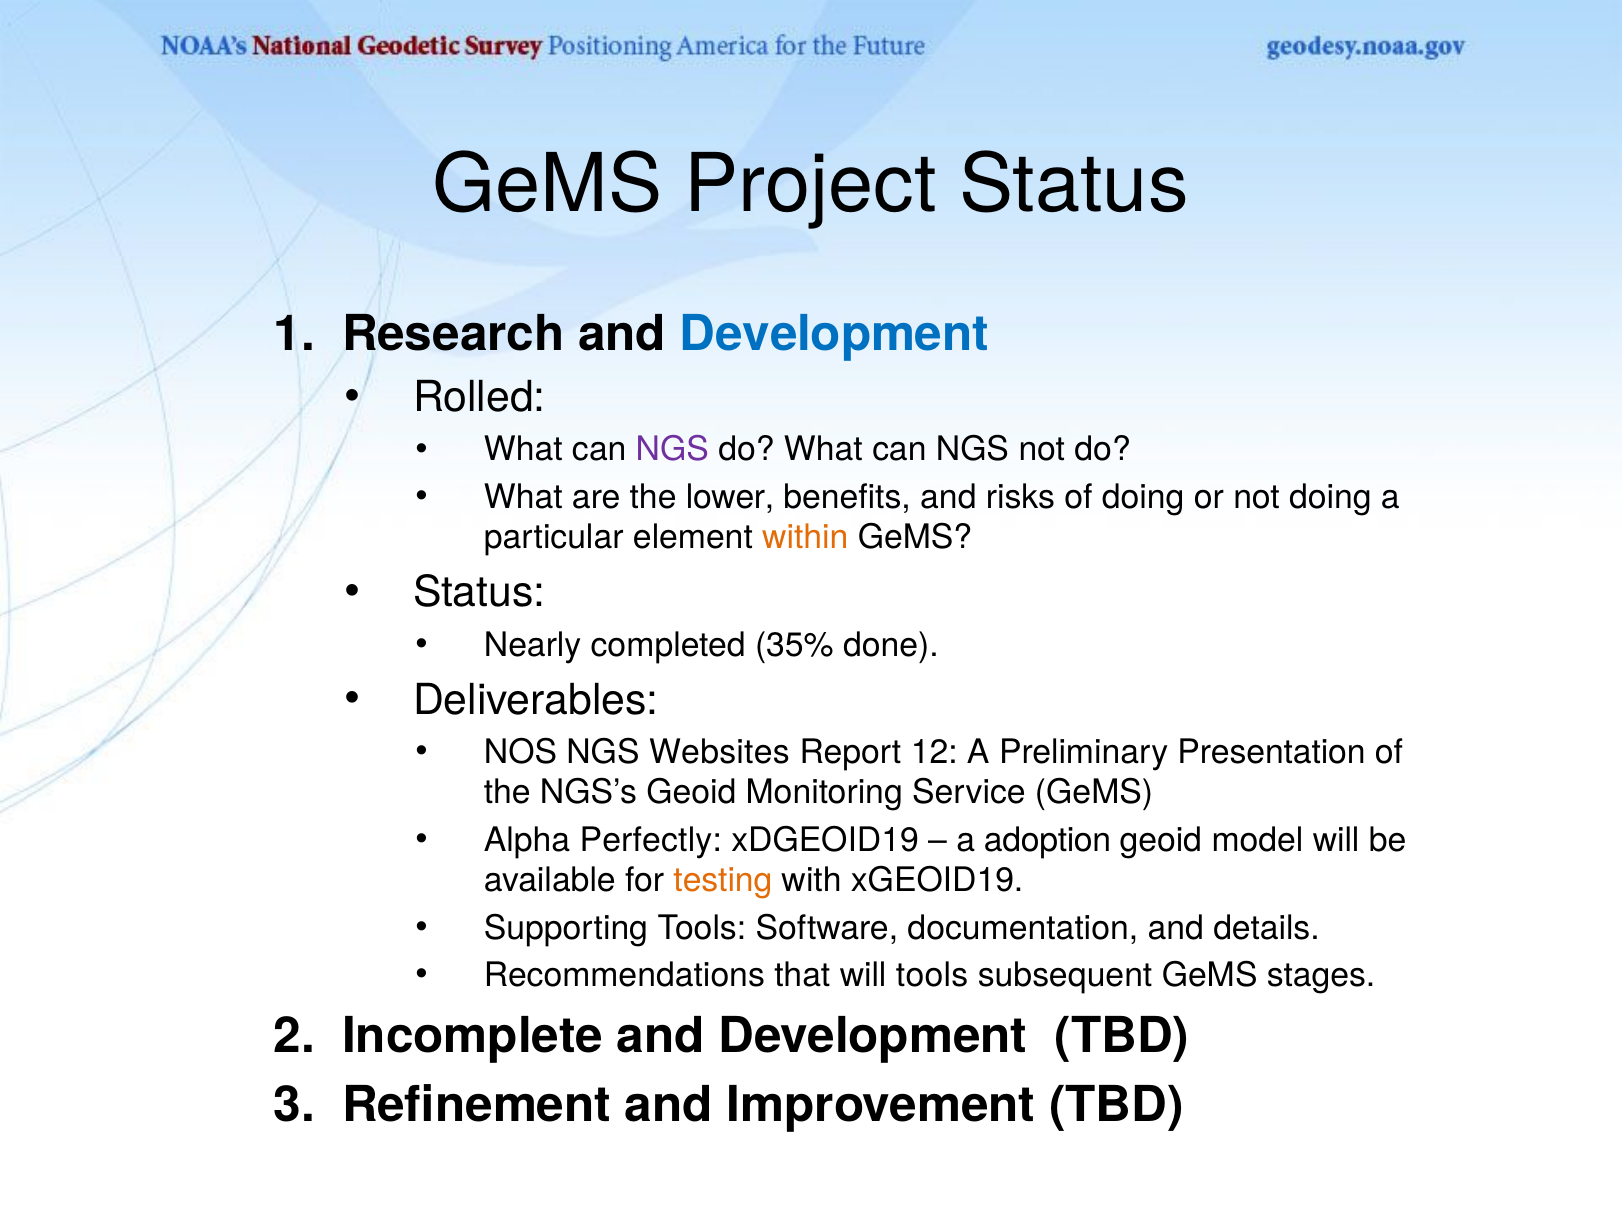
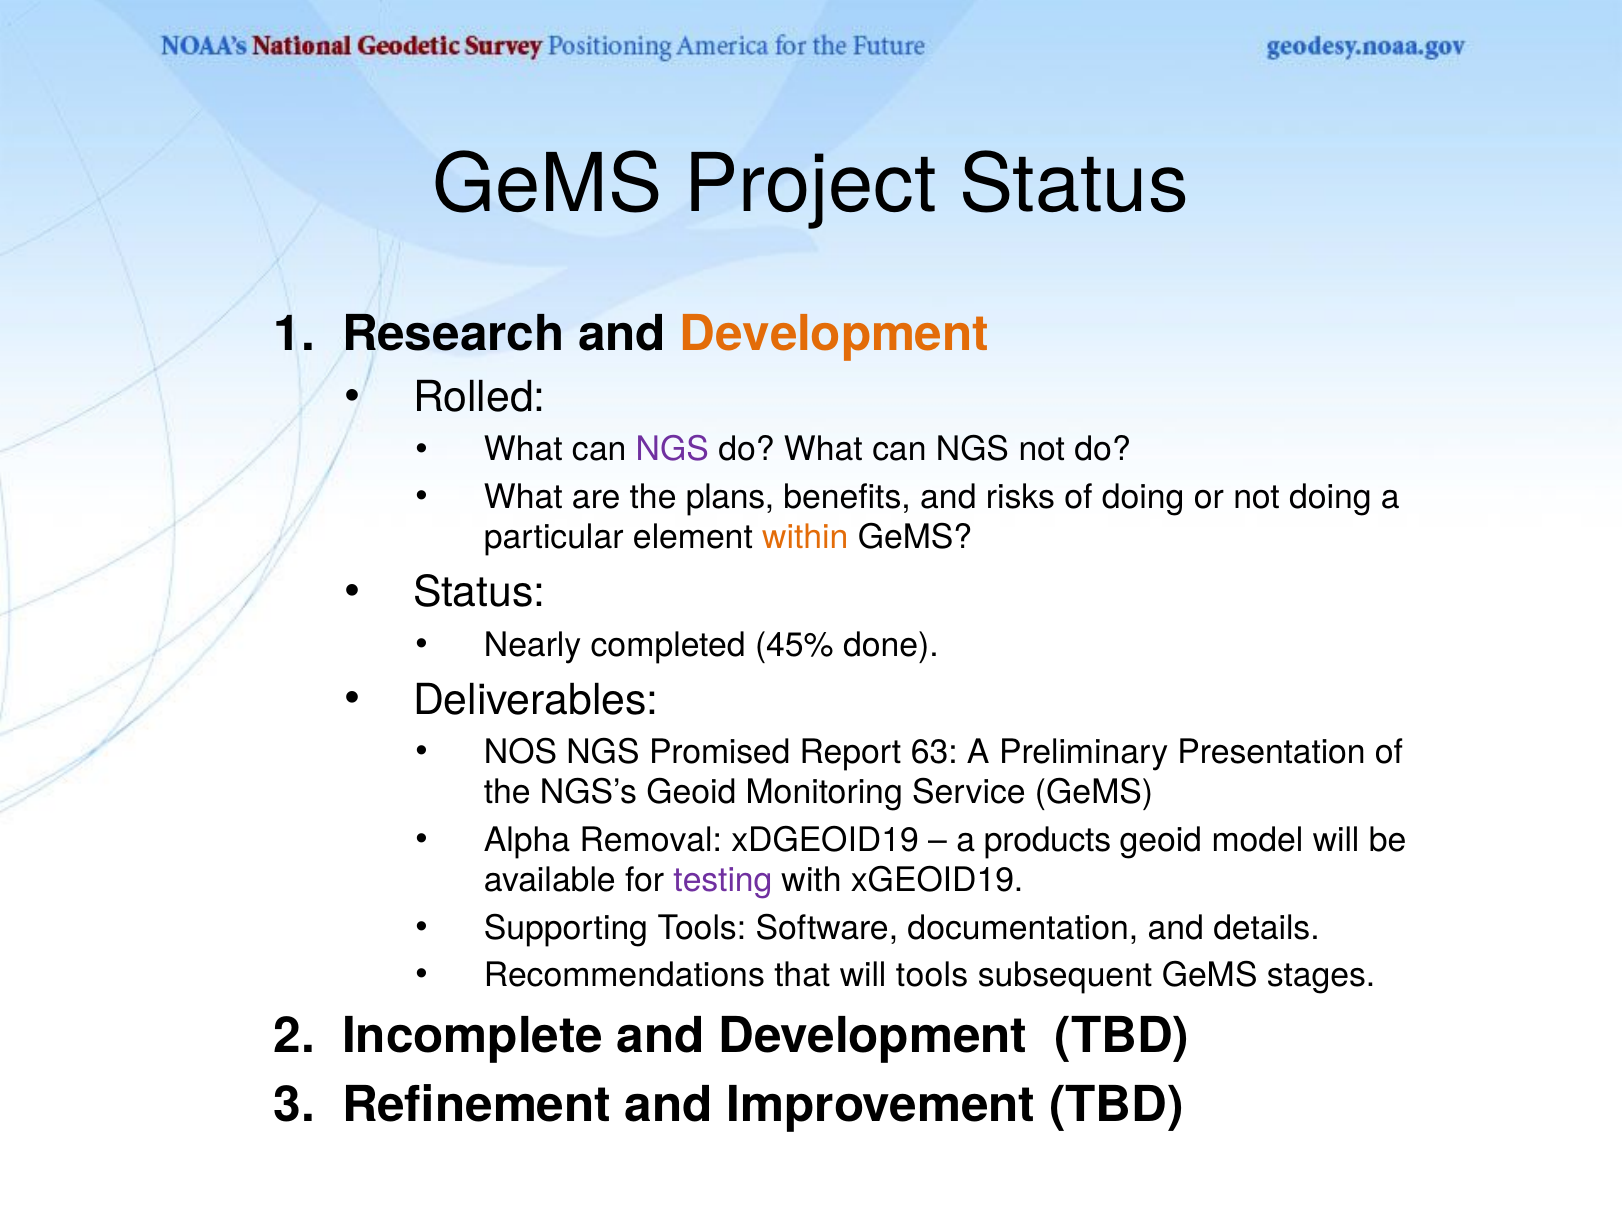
Development colour: blue -> orange (834, 334)
lower: lower -> plans (730, 497)
35%: 35% -> 45% (794, 645)
Websites: Websites -> Promised (720, 752)
12: 12 -> 63 (934, 752)
Perfectly: Perfectly -> Removal (651, 840)
adoption: adoption -> products (1048, 840)
testing colour: orange -> purple (723, 880)
